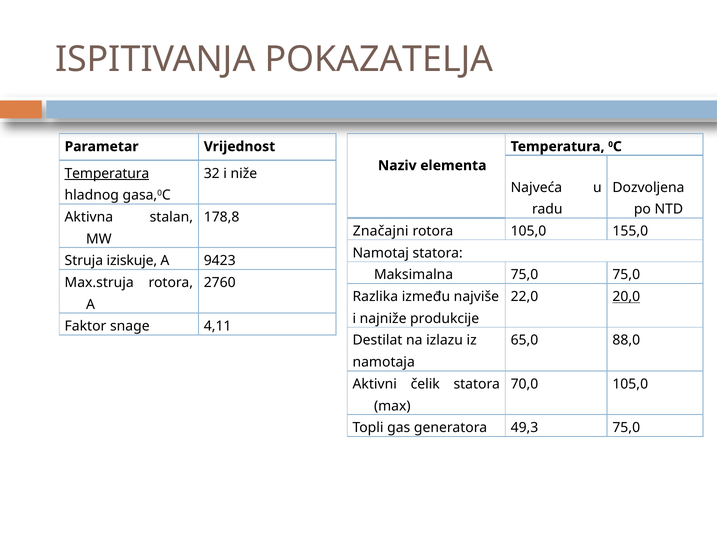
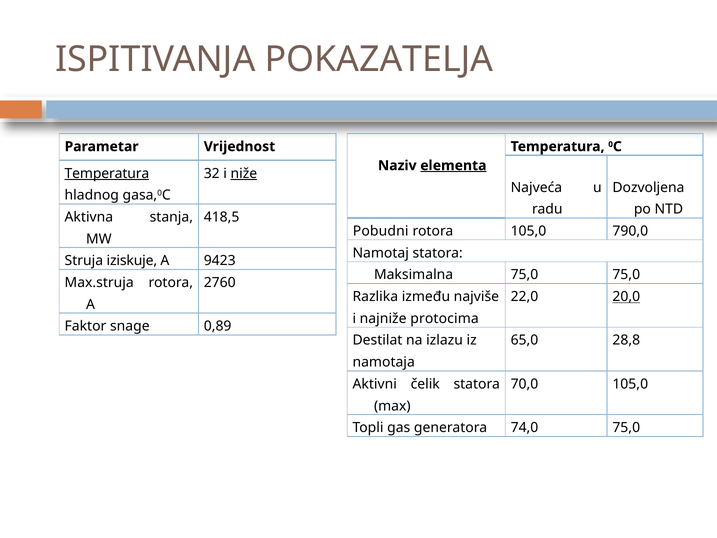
elementa underline: none -> present (453, 166)
niže underline: none -> present (244, 173)
stalan: stalan -> stanja (171, 217)
178,8: 178,8 -> 418,5 (222, 217)
Značajni: Značajni -> Pobudni (381, 231)
155,0: 155,0 -> 790,0 (630, 231)
produkcije: produkcije -> protocima (445, 318)
4,11: 4,11 -> 0,89 (218, 326)
88,0: 88,0 -> 28,8 (626, 340)
49,3: 49,3 -> 74,0 (524, 428)
